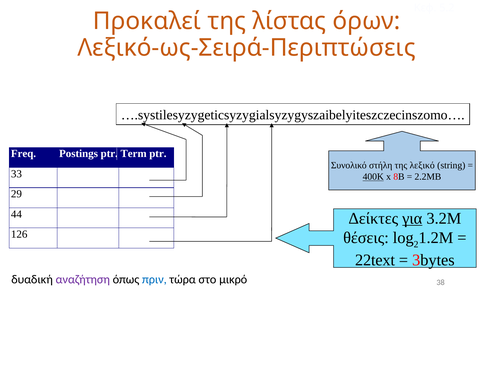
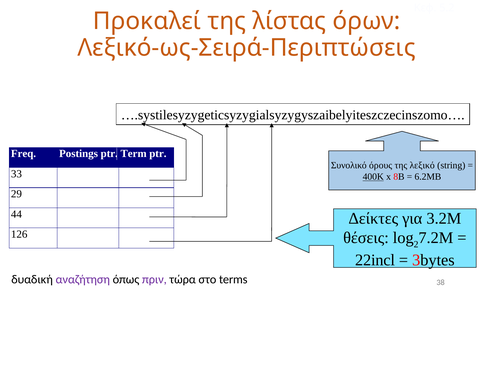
στήλη: στήλη -> όρους (381, 165)
2.2MB: 2.2MB -> 6.2MB (428, 177)
για underline: present -> none (412, 218)
1.2M: 1.2M -> 7.2M (436, 238)
22text: 22text -> 22incl (375, 260)
πριν colour: blue -> purple (154, 279)
μικρό: μικρό -> terms (233, 279)
